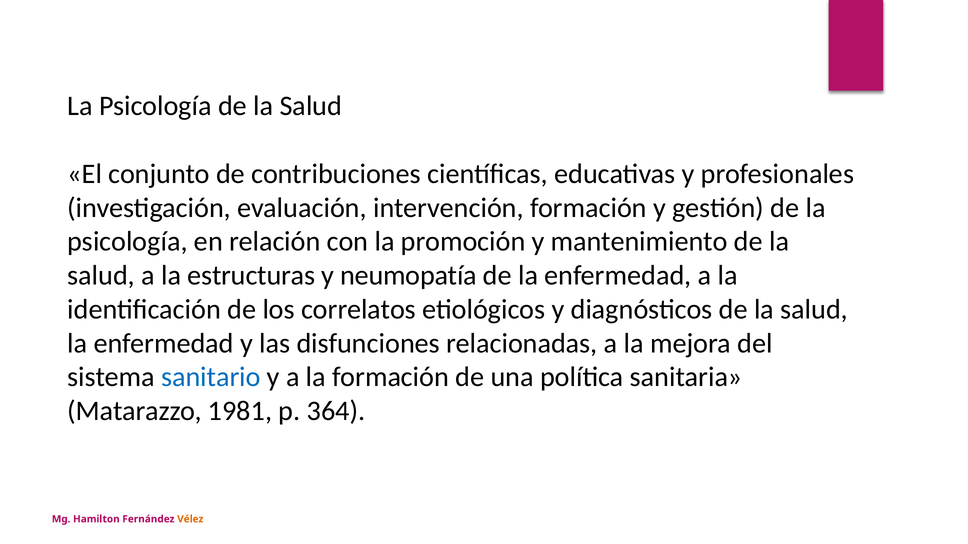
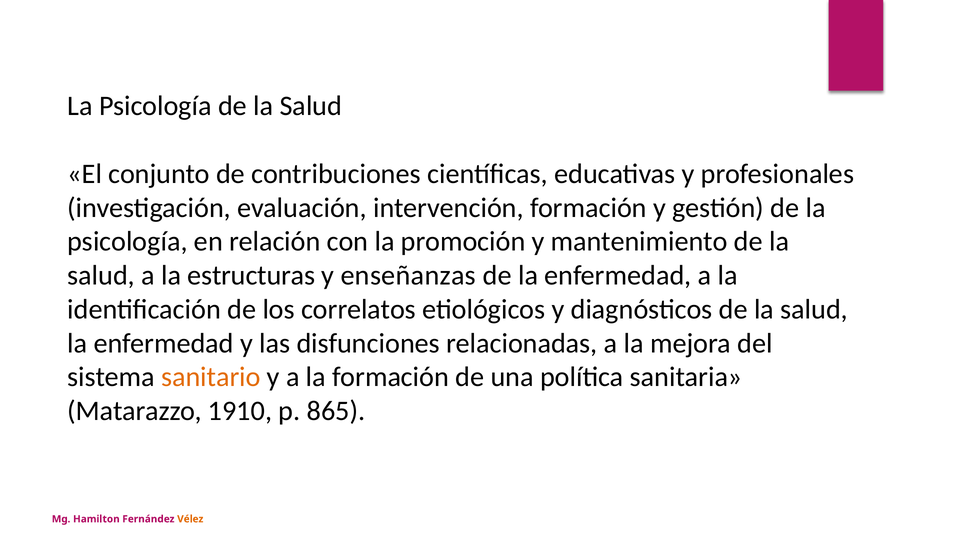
neumopatía: neumopatía -> enseñanzas (408, 276)
sanitario colour: blue -> orange (211, 377)
1981: 1981 -> 1910 (240, 411)
364: 364 -> 865 (336, 411)
